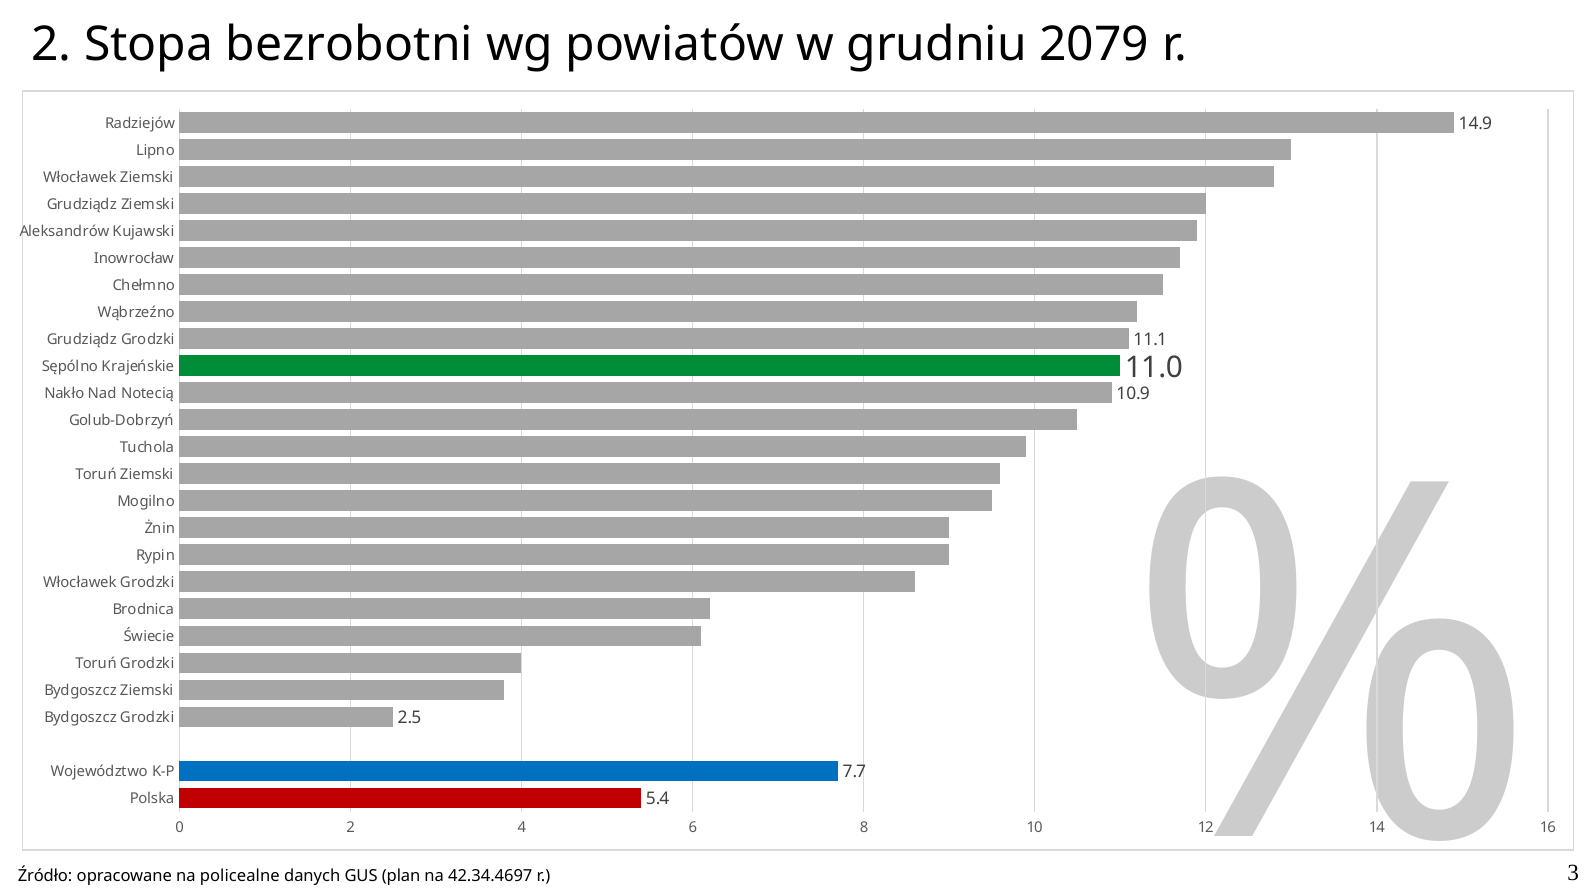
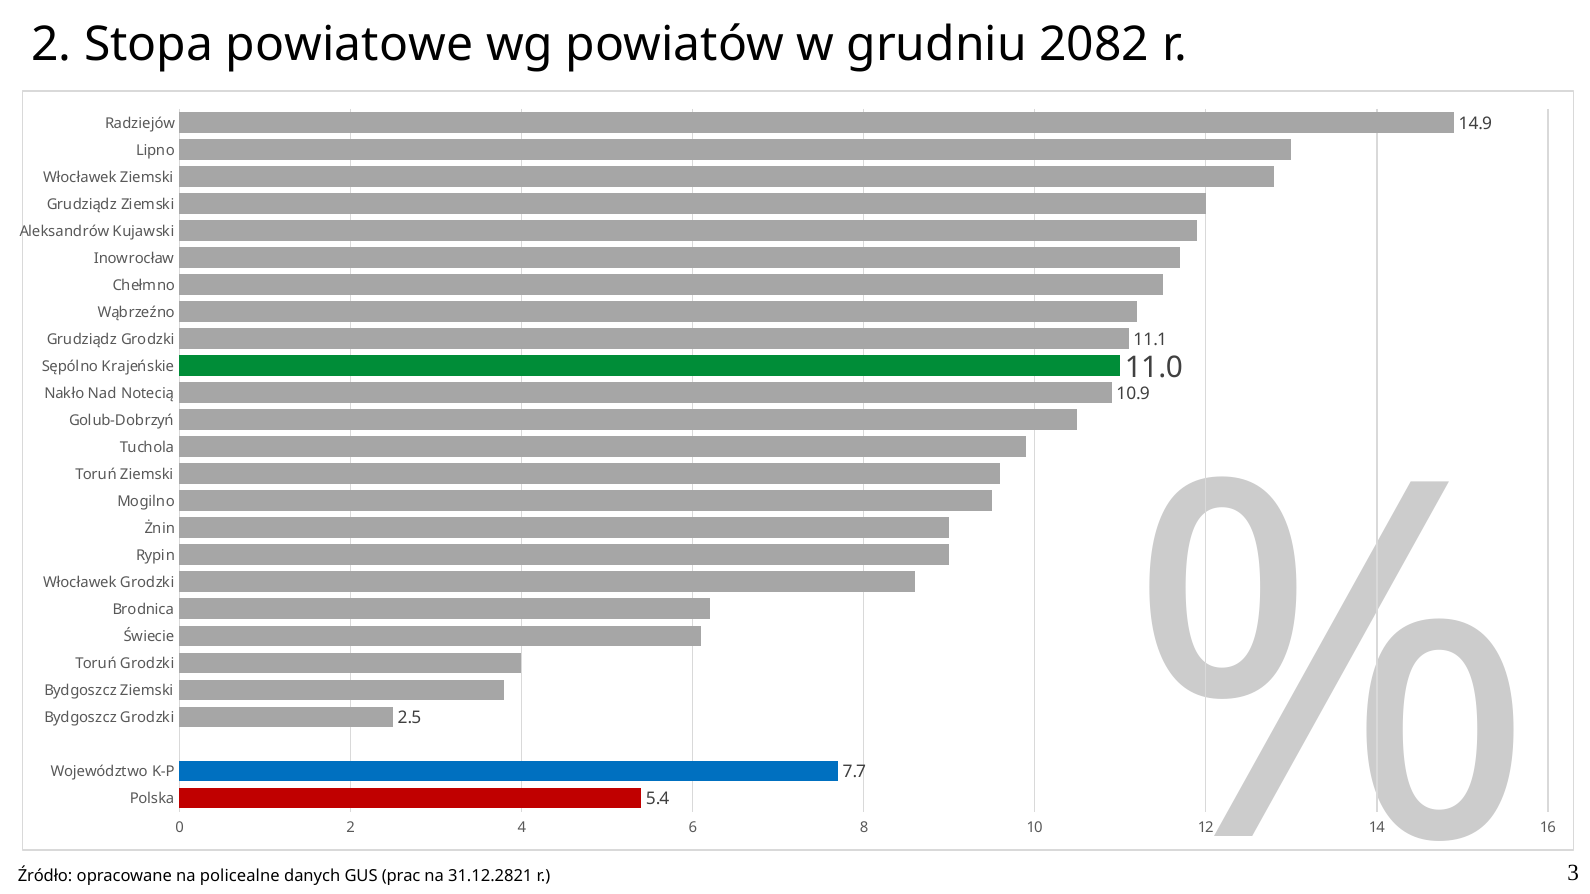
bezrobotni: bezrobotni -> powiatowe (350, 44)
2079: 2079 -> 2082 (1094, 44)
plan: plan -> prac (401, 876)
42.34.4697: 42.34.4697 -> 31.12.2821 (490, 876)
